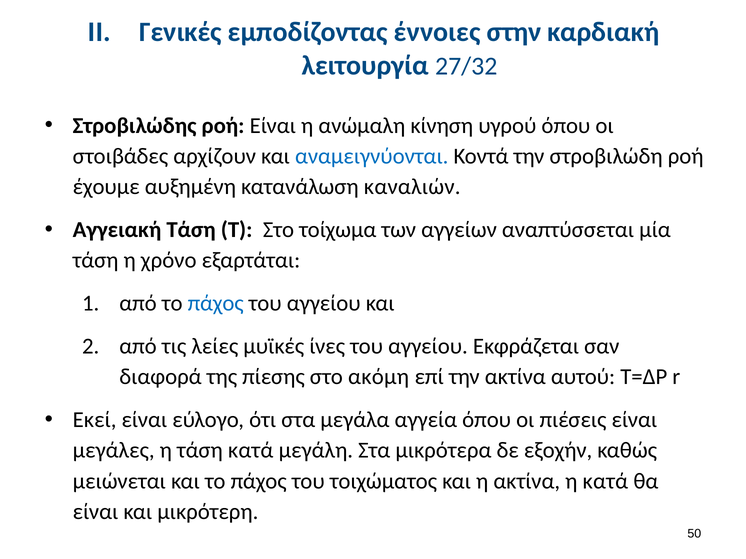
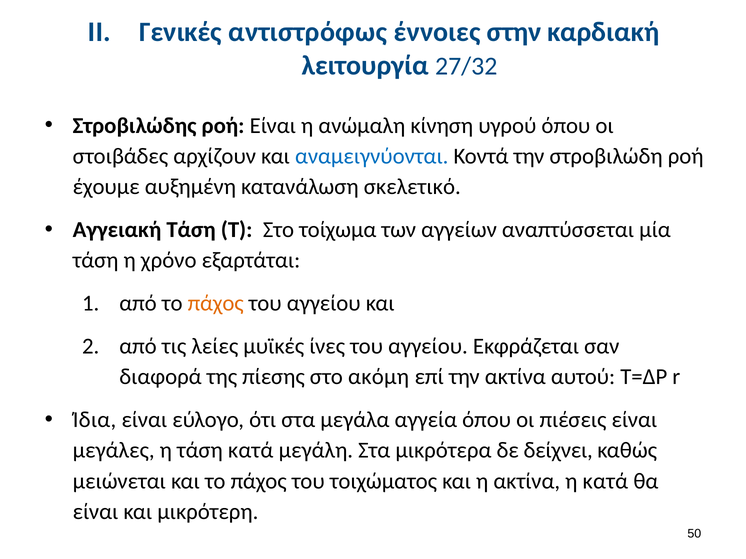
εμποδίζοντας: εμποδίζοντας -> αντιστρόφως (308, 32)
καναλιών: καναλιών -> σκελετικό (412, 187)
πάχος colour: blue -> orange (216, 304)
Εκεί: Εκεί -> Ίδια (94, 420)
εξοχήν: εξοχήν -> δείχνει (558, 451)
